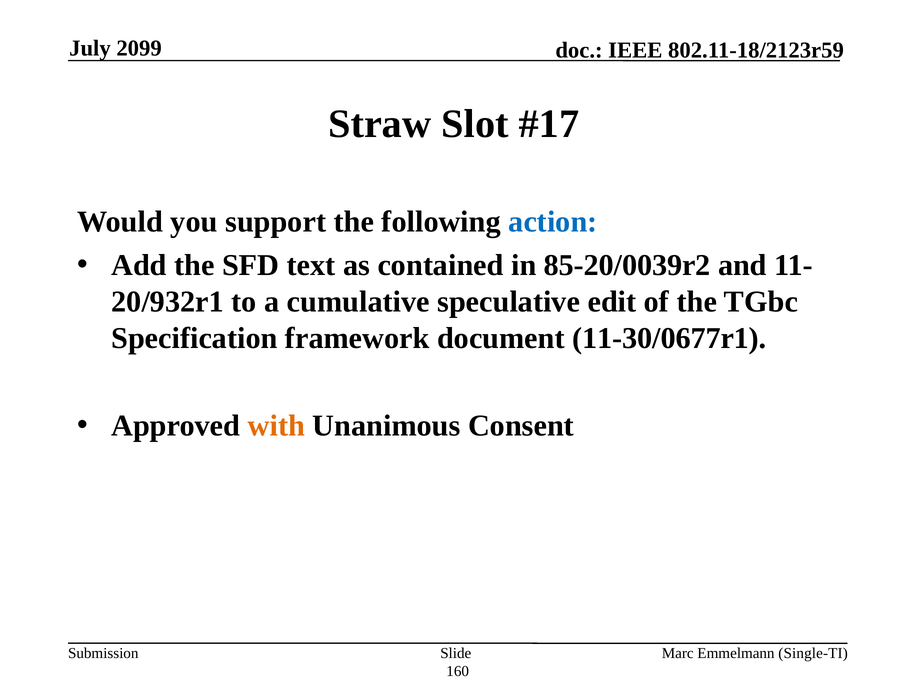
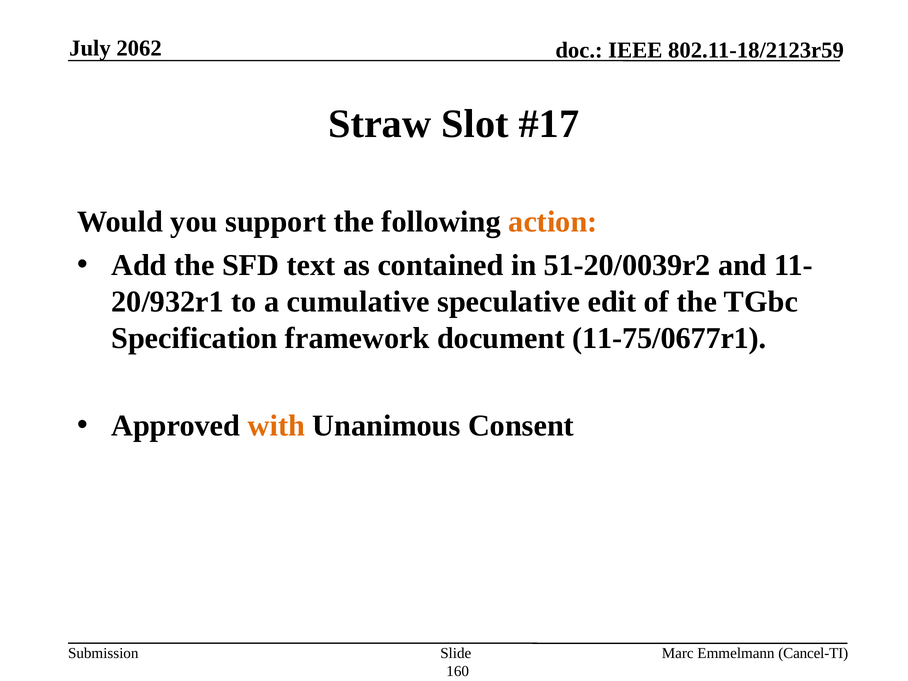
2099: 2099 -> 2062 (139, 48)
action colour: blue -> orange (553, 222)
85-20/0039r2: 85-20/0039r2 -> 51-20/0039r2 (627, 265)
11-30/0677r1: 11-30/0677r1 -> 11-75/0677r1 (669, 338)
Single-TI: Single-TI -> Cancel-TI (813, 653)
